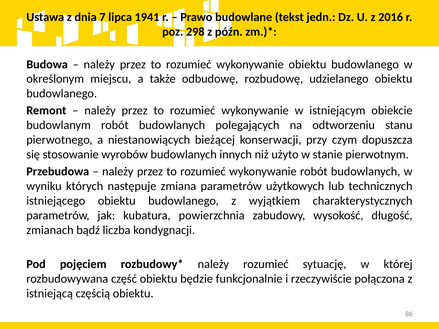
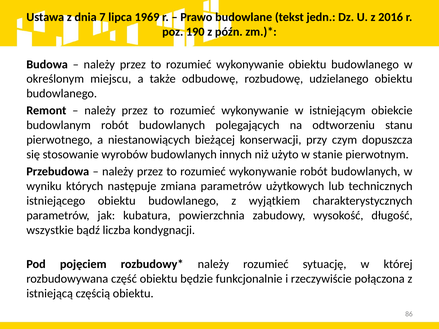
1941: 1941 -> 1969 (147, 17)
298: 298 -> 190 (195, 32)
zmianach: zmianach -> wszystkie (50, 230)
